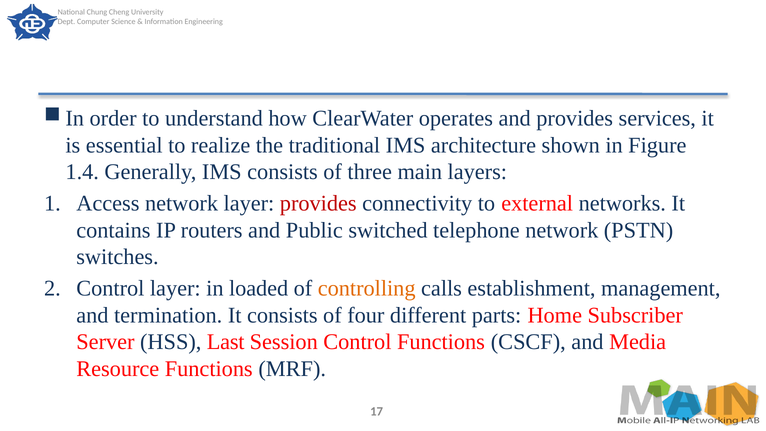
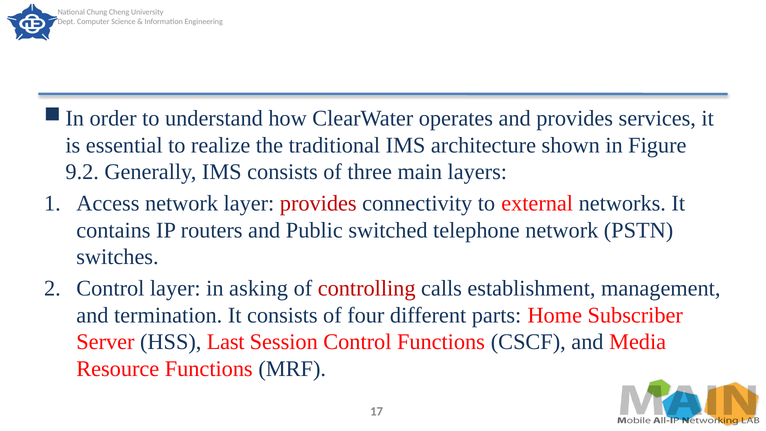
1.4: 1.4 -> 9.2 (82, 172)
loaded: loaded -> asking (259, 288)
controlling colour: orange -> red (367, 288)
